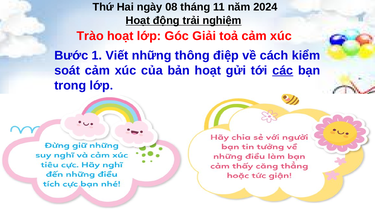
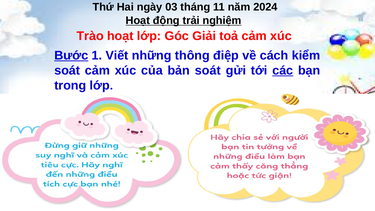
08: 08 -> 03 (171, 7)
Bước underline: none -> present (71, 55)
bản hoạt: hoạt -> soát (208, 70)
